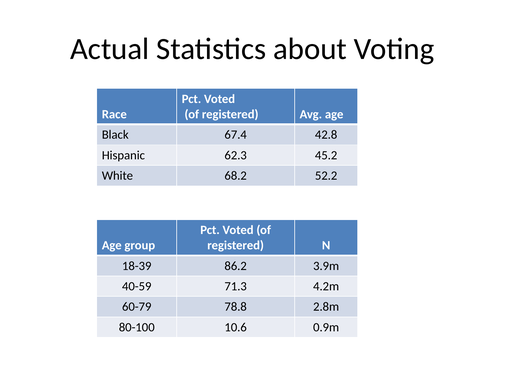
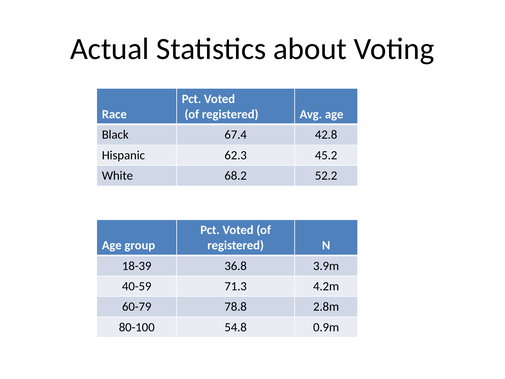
86.2: 86.2 -> 36.8 (236, 266)
10.6: 10.6 -> 54.8 (236, 327)
